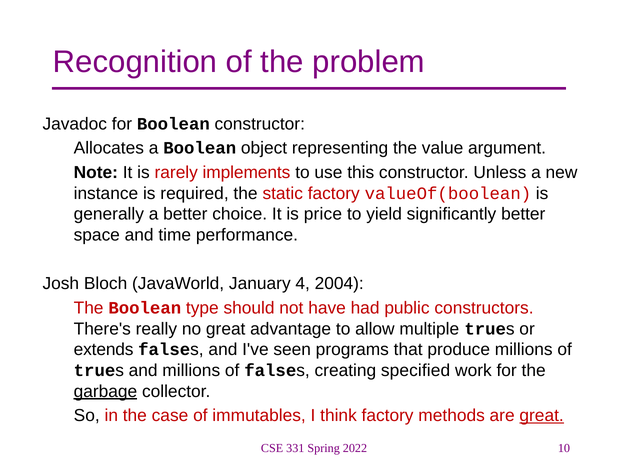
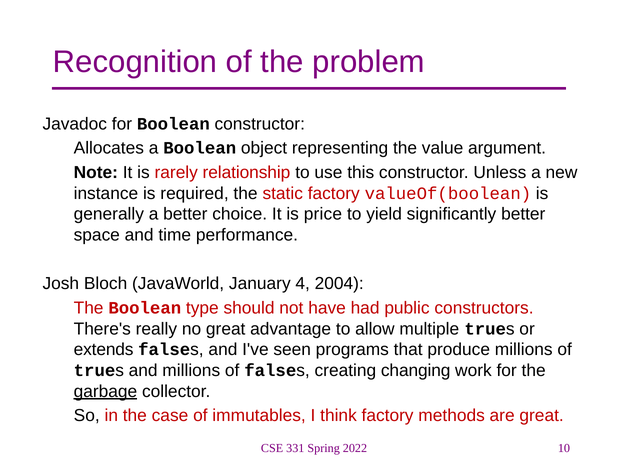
implements: implements -> relationship (246, 172)
specified: specified -> changing (416, 370)
great underline: present -> none (542, 415)
